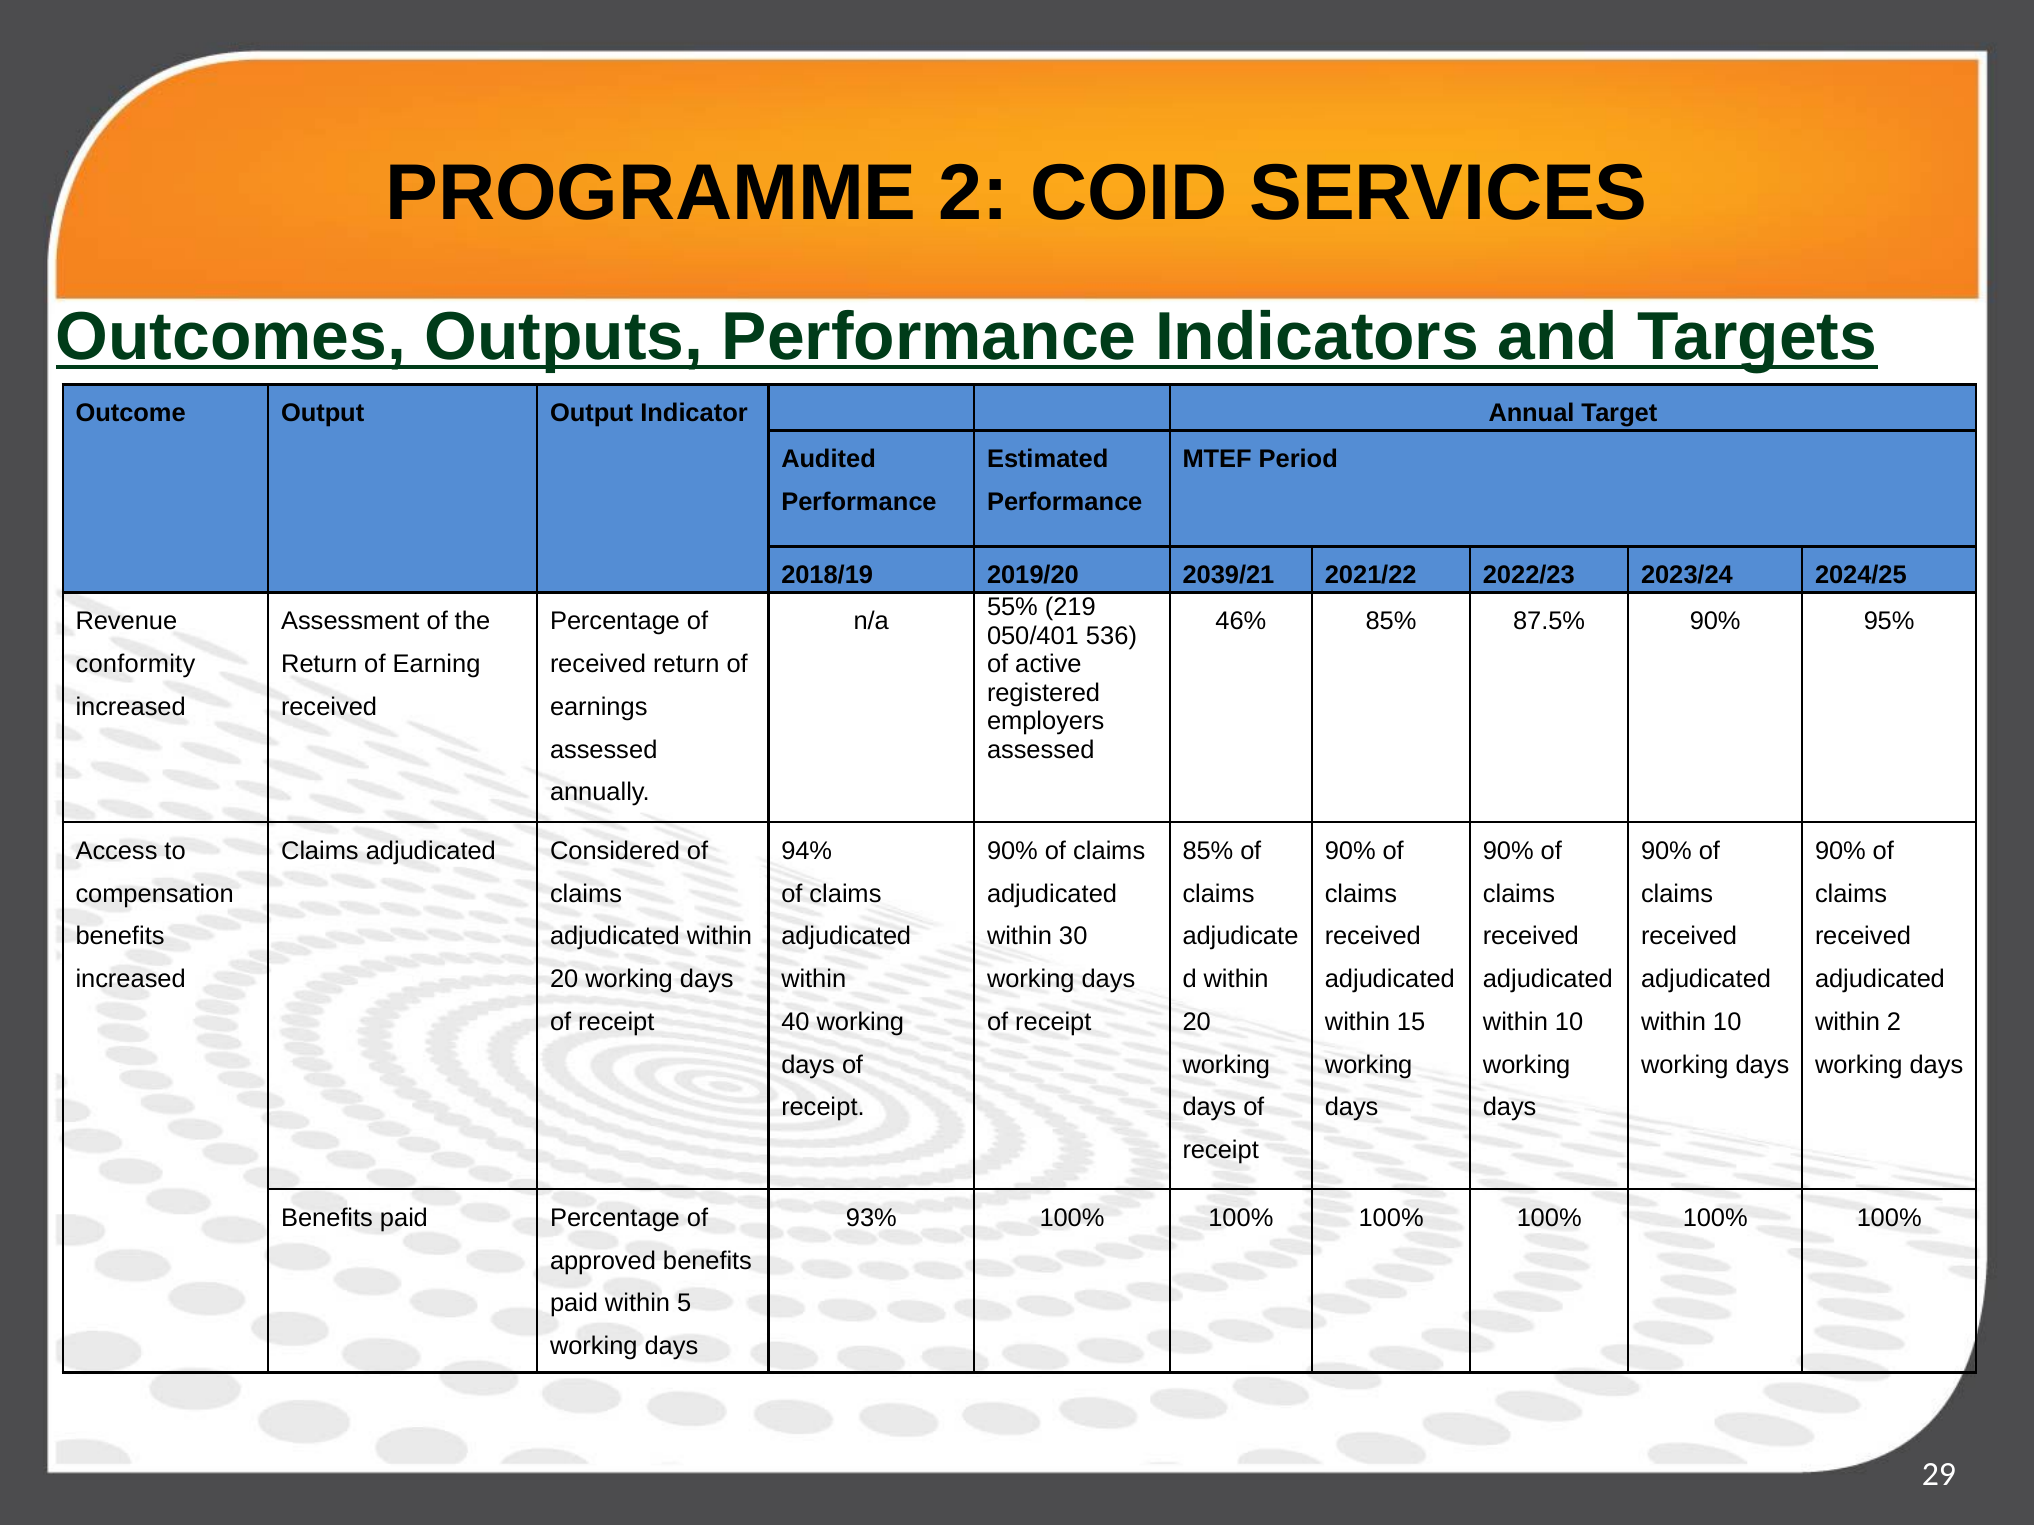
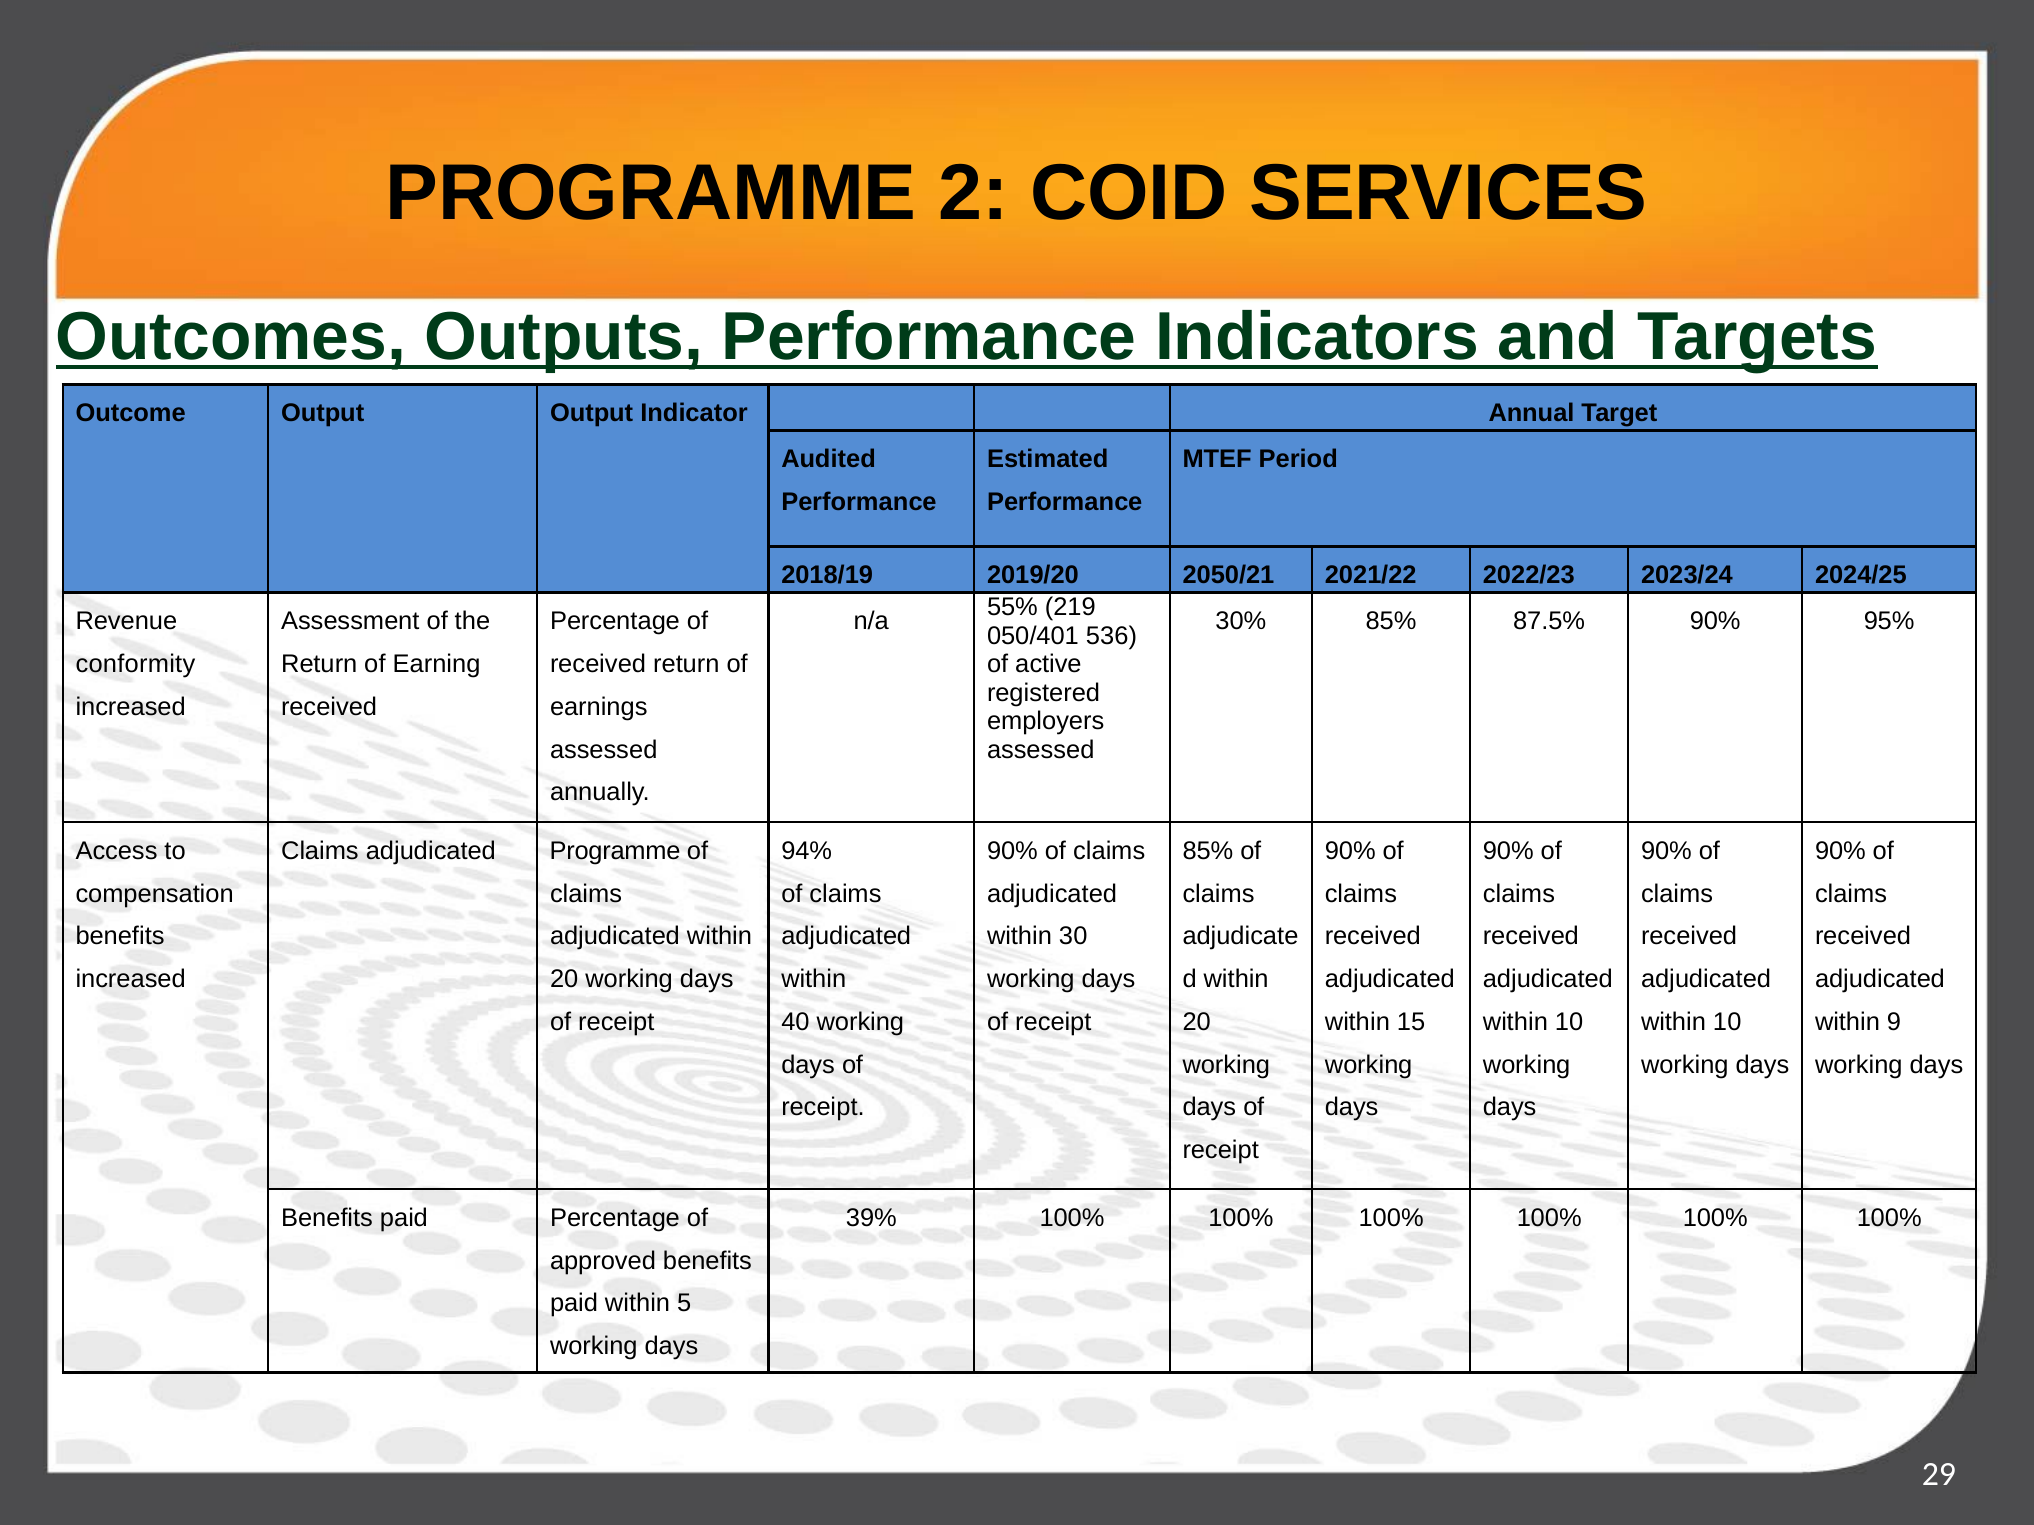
2039/21: 2039/21 -> 2050/21 (1228, 576)
46%: 46% -> 30% (1241, 622)
adjudicated Considered: Considered -> Programme (615, 851)
within 2: 2 -> 9 (1894, 1022)
93%: 93% -> 39% (871, 1218)
